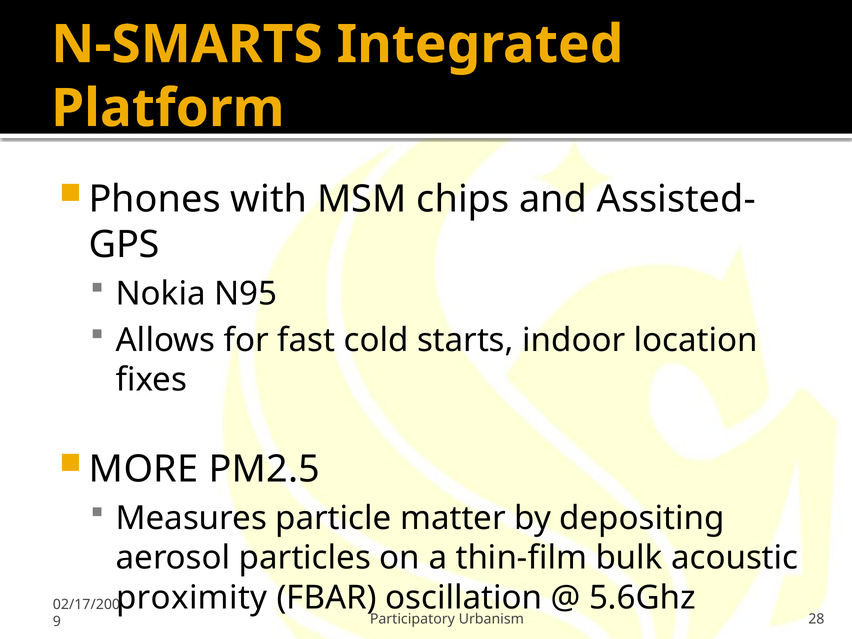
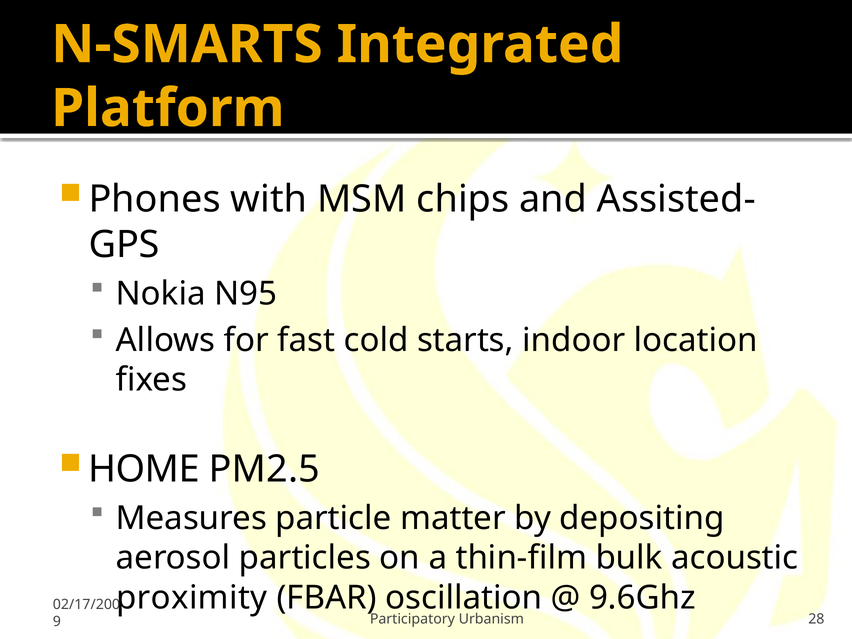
MORE: MORE -> HOME (144, 469)
5.6Ghz: 5.6Ghz -> 9.6Ghz (642, 598)
